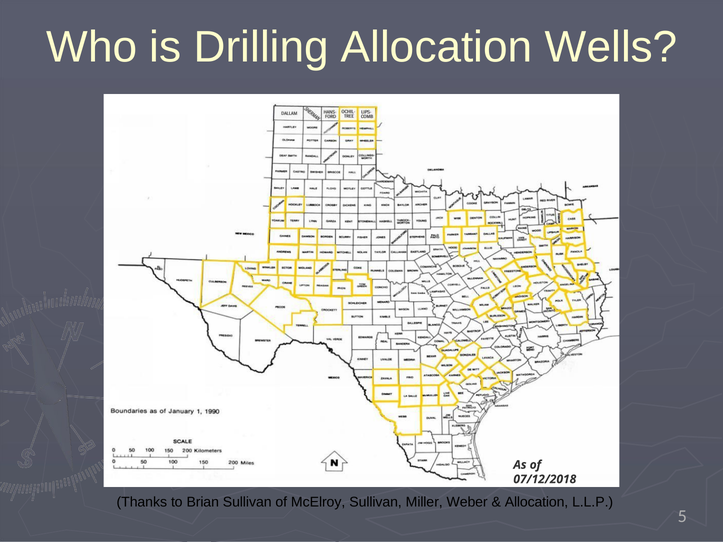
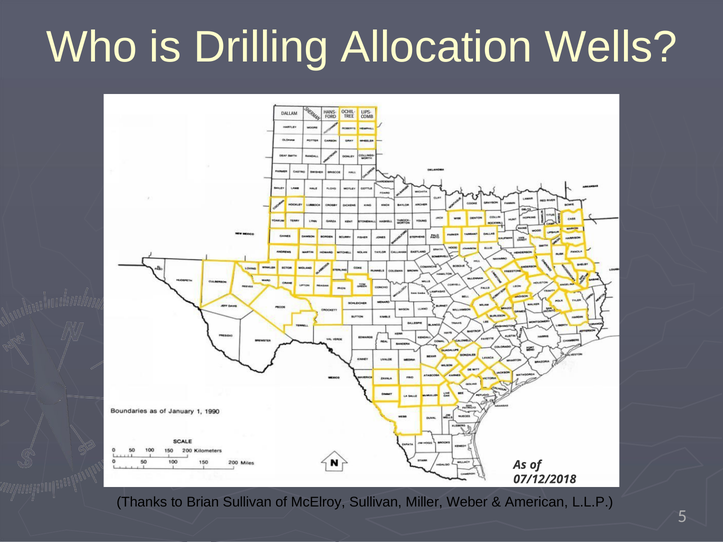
Allocation: Allocation -> American (536, 502)
